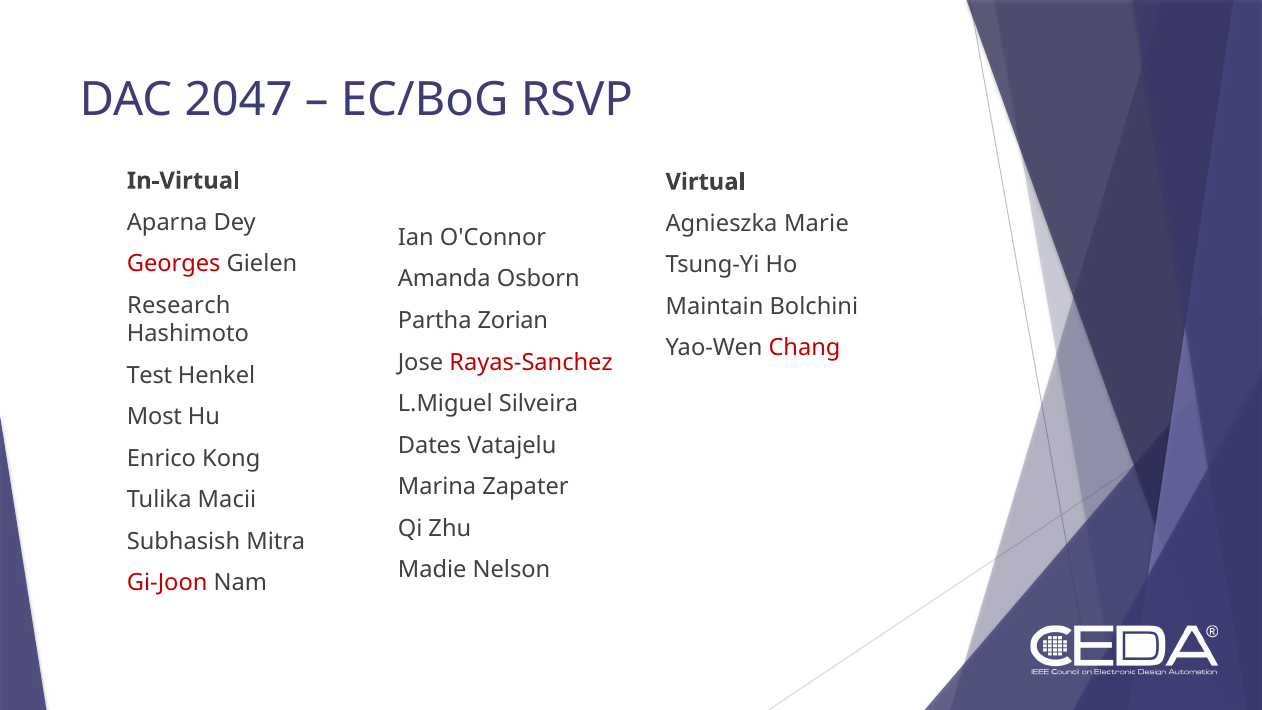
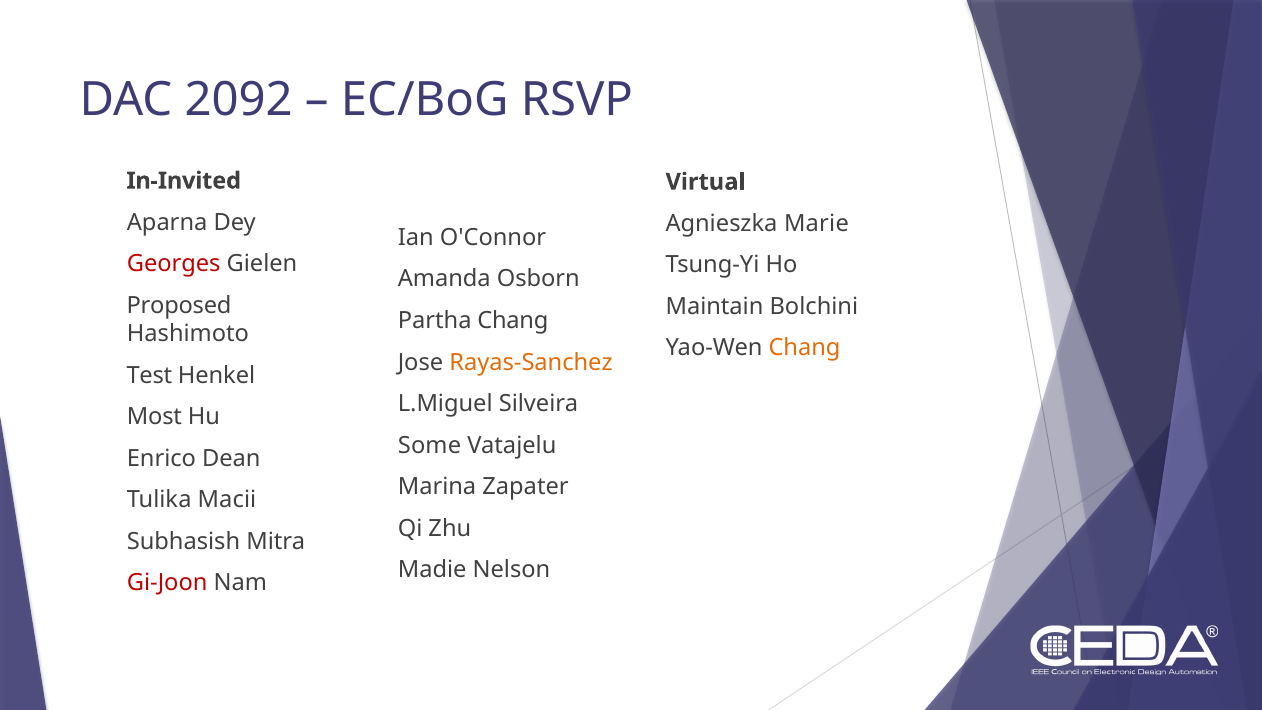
2047: 2047 -> 2092 (239, 100)
In-Virtual: In-Virtual -> In-Invited (184, 181)
Research: Research -> Proposed (179, 305)
Partha Zorian: Zorian -> Chang (513, 321)
Chang colour: red -> orange (805, 348)
Rayas-Sanchez colour: red -> orange (531, 362)
Dates: Dates -> Some (429, 445)
Kong: Kong -> Dean (231, 458)
